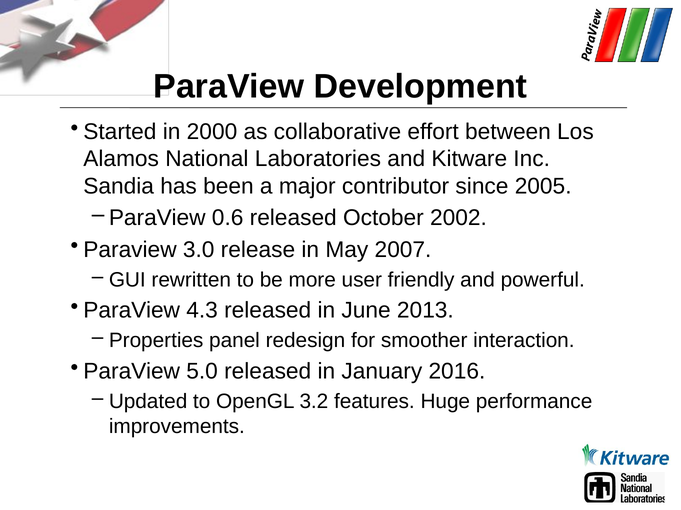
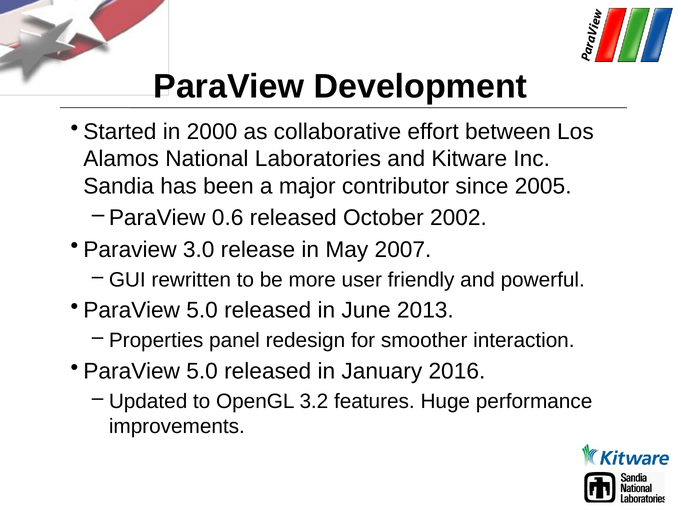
4.3: 4.3 -> 5.0 (202, 311)
